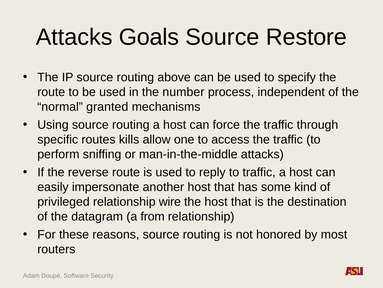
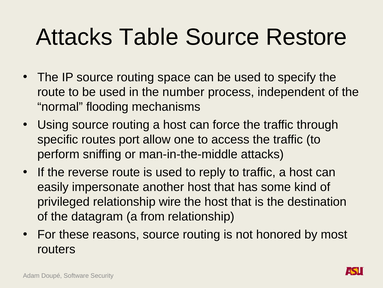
Goals: Goals -> Table (149, 37)
above: above -> space (174, 77)
granted: granted -> flooding (107, 106)
kills: kills -> port (129, 139)
